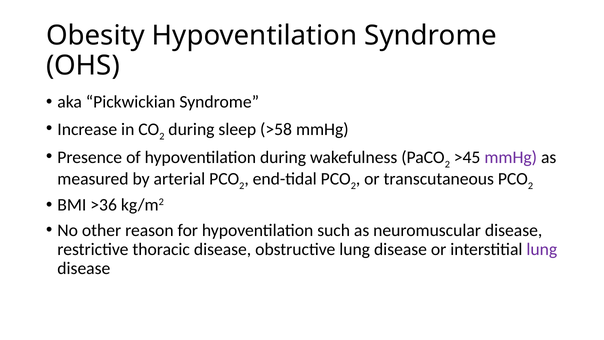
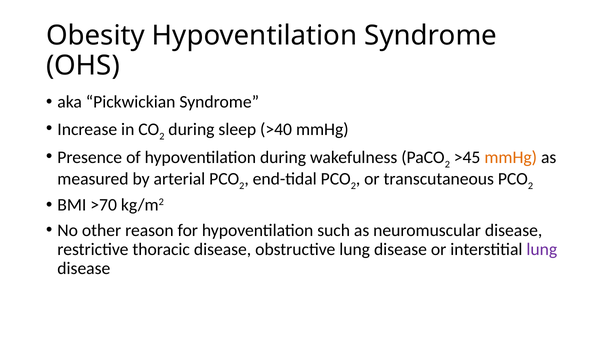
>58: >58 -> >40 (276, 129)
mmHg colour: purple -> orange (511, 157)
>36: >36 -> >70 (104, 205)
